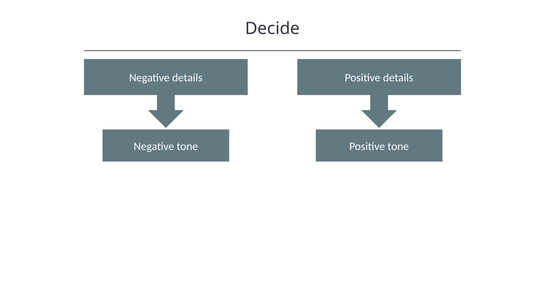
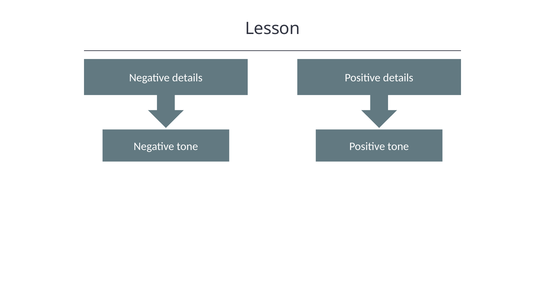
Decide: Decide -> Lesson (273, 29)
